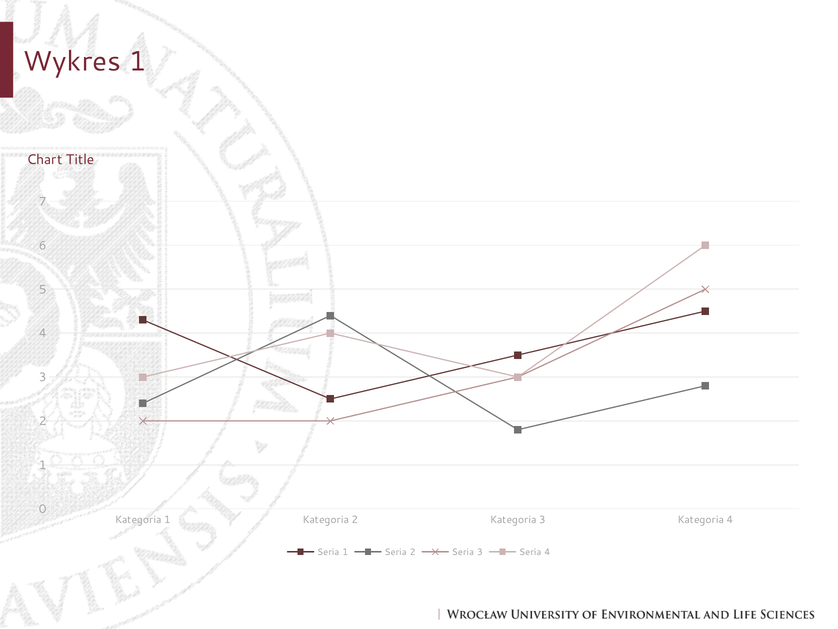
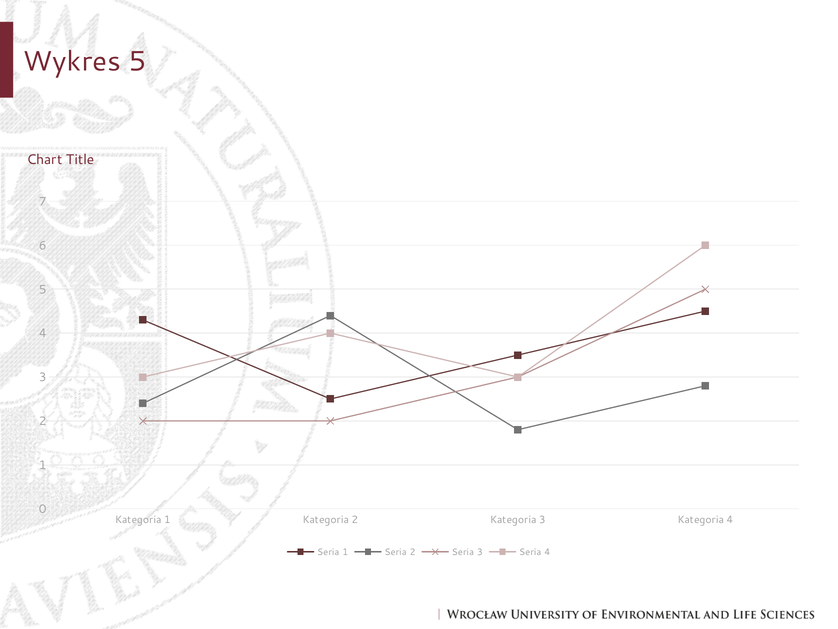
Wykres 1: 1 -> 5 (138, 62)
